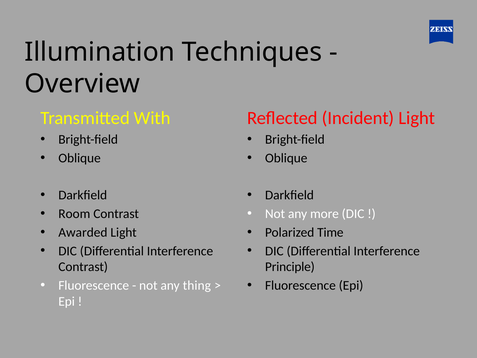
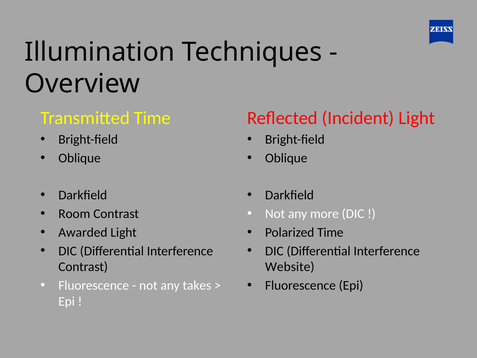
Transmitted With: With -> Time (152, 118)
Principle: Principle -> Website (290, 267)
thing: thing -> takes (197, 285)
